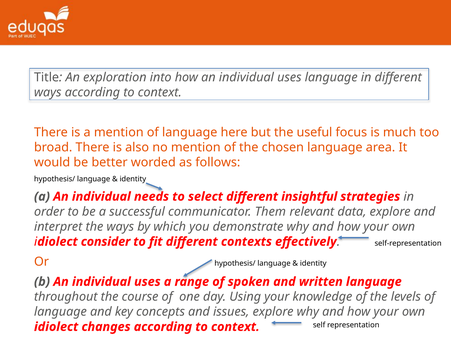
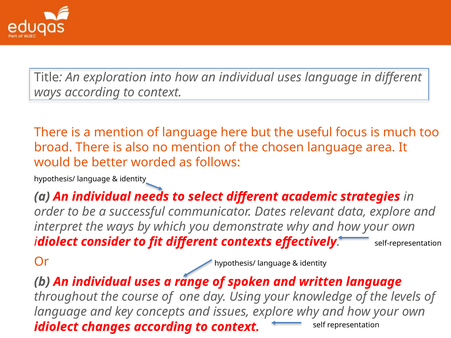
insightful: insightful -> academic (309, 197)
Them: Them -> Dates (270, 212)
